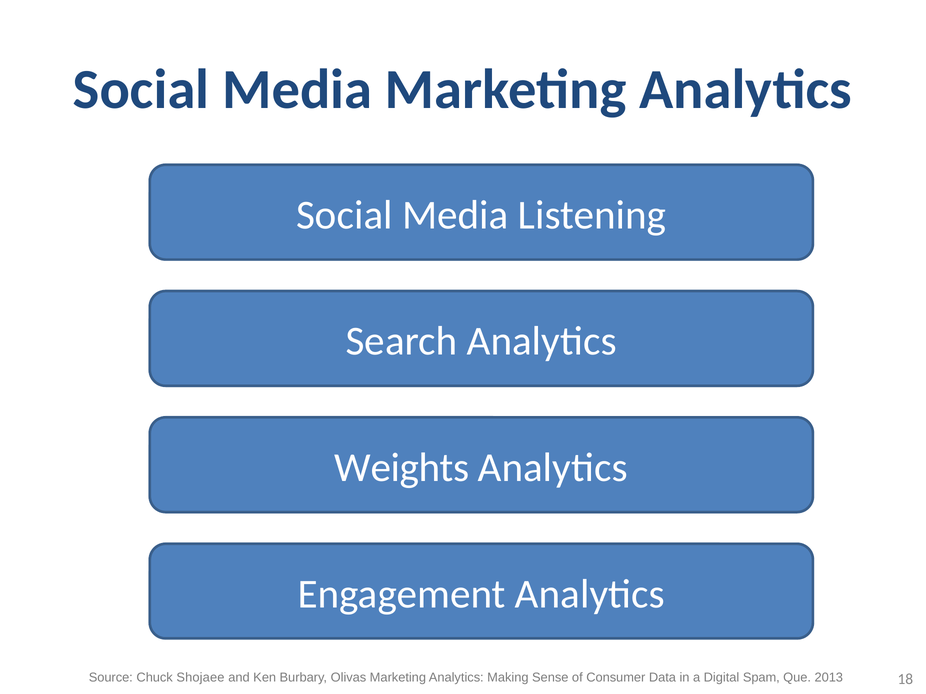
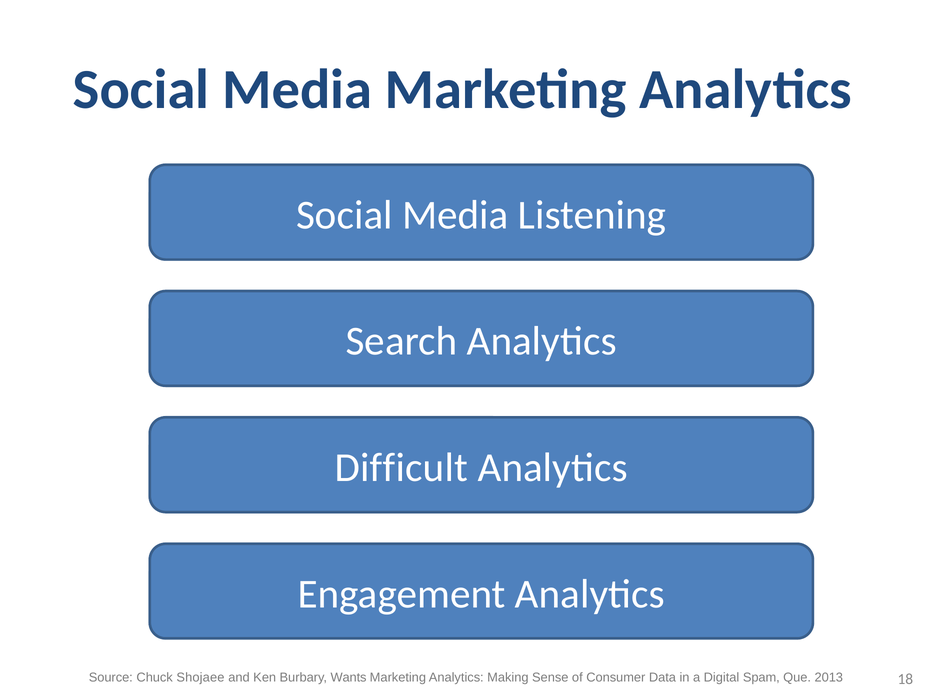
Weights: Weights -> Difficult (401, 468)
Olivas: Olivas -> Wants (349, 678)
